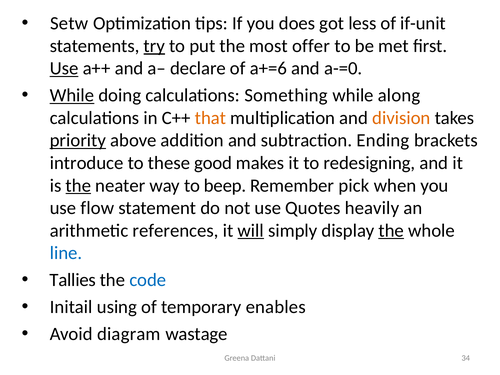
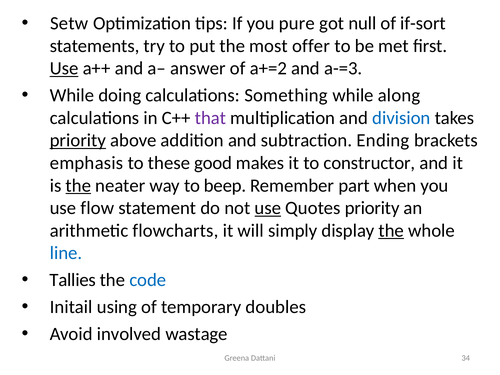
does: does -> pure (297, 23)
less: less -> null (362, 23)
if-unit: if-unit -> if-sort (423, 23)
try underline: present -> none (154, 46)
declare: declare -> answer (198, 68)
a+=6: a+=6 -> a+=2 (268, 68)
a-=0: a-=0 -> a-=3 (343, 68)
While underline: present -> none (72, 95)
that colour: orange -> purple (210, 118)
division colour: orange -> blue (401, 118)
introduce: introduce -> emphasis (87, 163)
redesigning: redesigning -> constructor (369, 163)
pick: pick -> part (354, 185)
use underline: none -> present (268, 208)
Quotes heavily: heavily -> priority (372, 208)
references: references -> flowcharts (175, 231)
will underline: present -> none (251, 231)
enables: enables -> doubles (276, 307)
diagram: diagram -> involved (129, 334)
